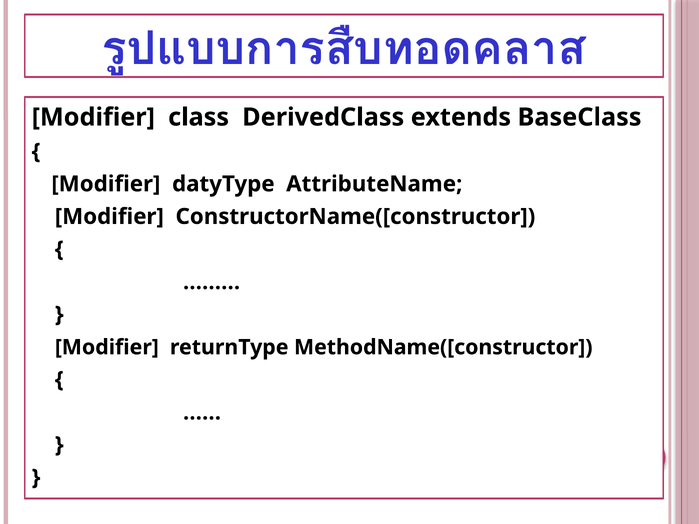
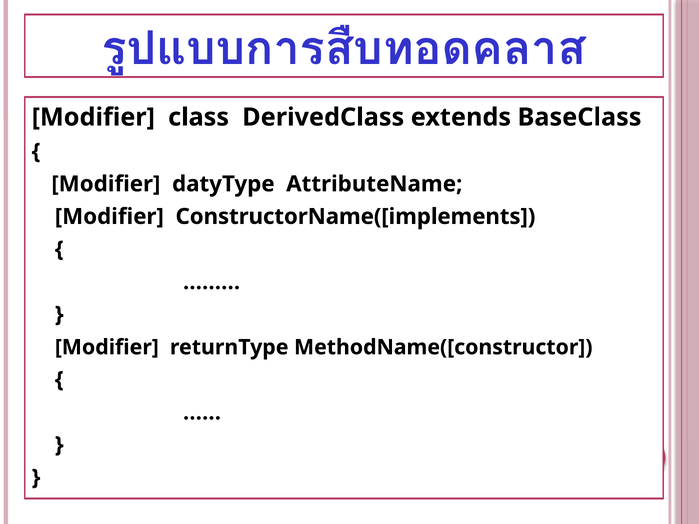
ConstructorName([constructor: ConstructorName([constructor -> ConstructorName([implements (355, 217)
